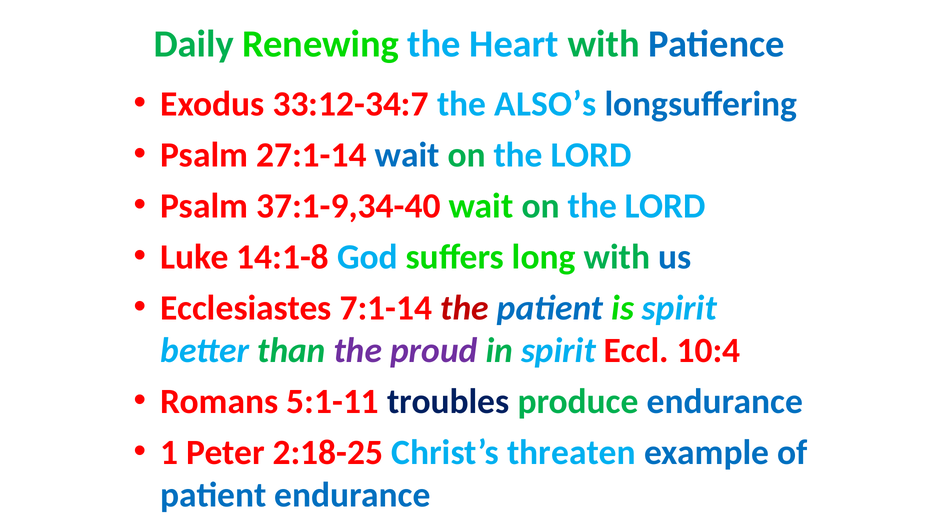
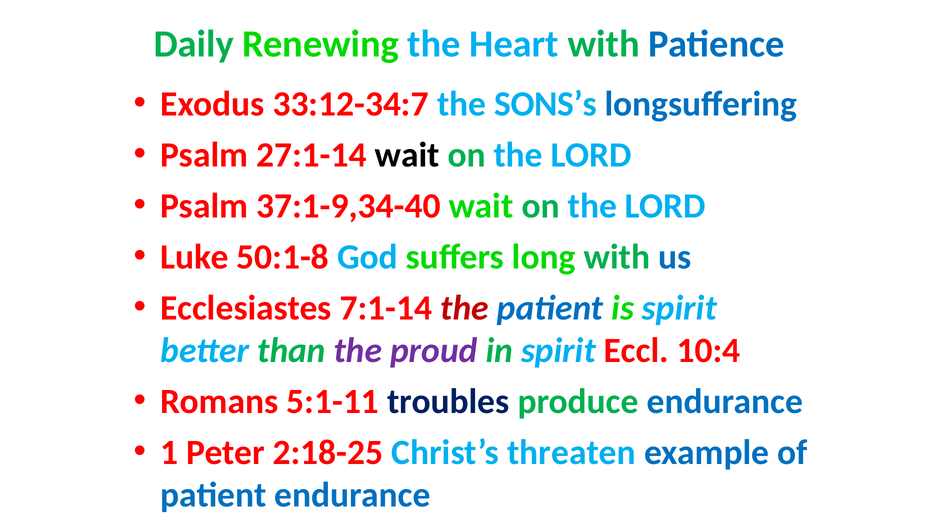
ALSO’s: ALSO’s -> SONS’s (546, 104)
wait colour: blue -> black (407, 155)
14:1-8: 14:1-8 -> 50:1-8 (283, 257)
